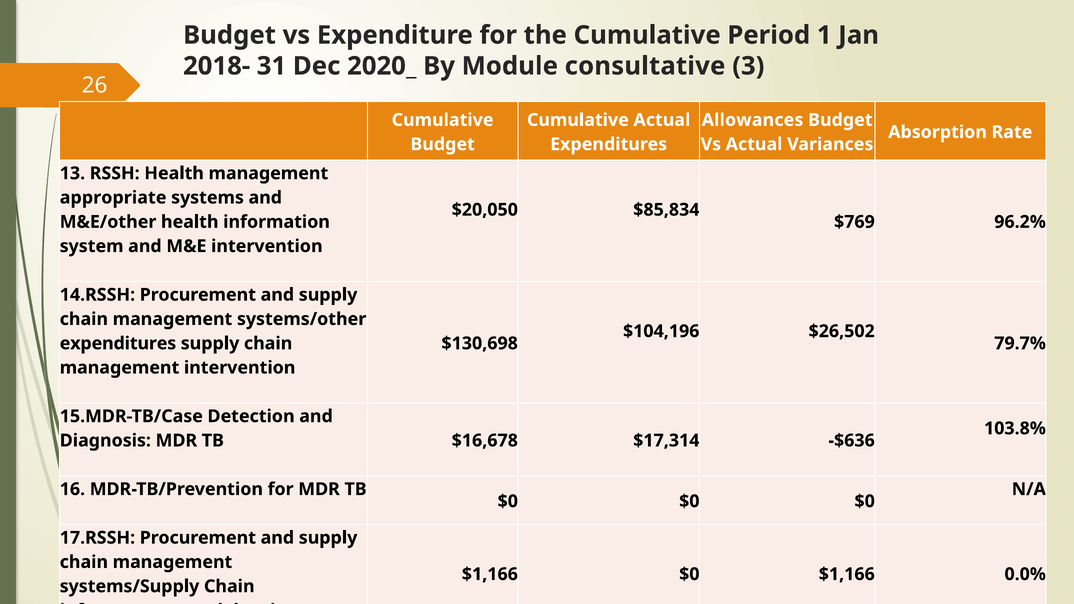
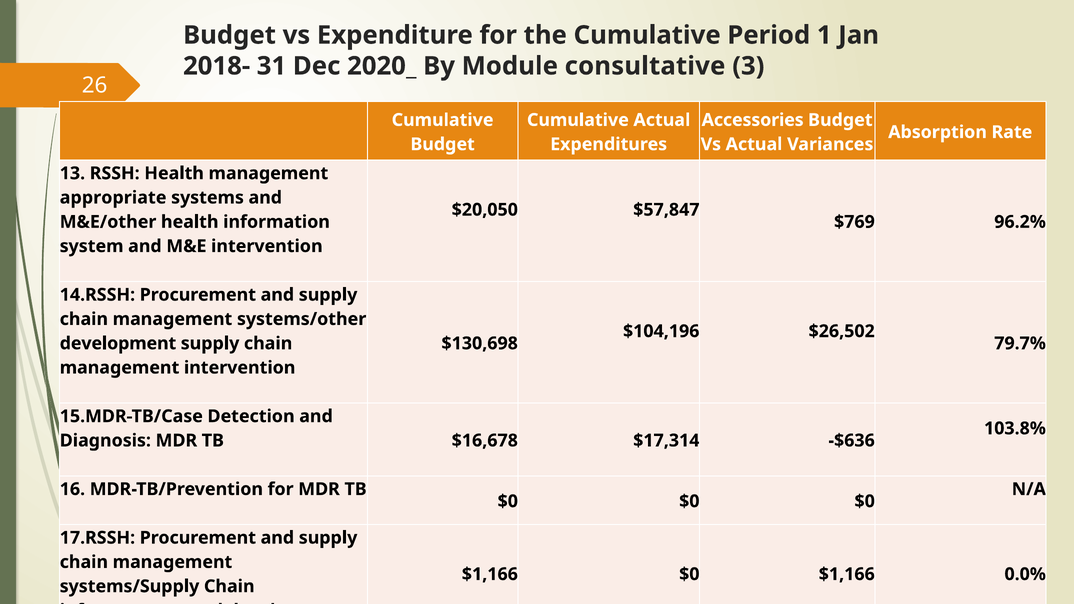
Allowances: Allowances -> Accessories (753, 120)
$85,834: $85,834 -> $57,847 (666, 210)
expenditures: expenditures -> development (118, 343)
